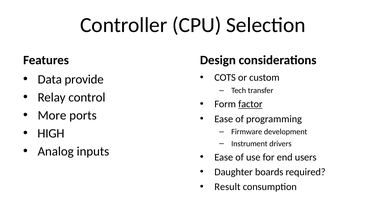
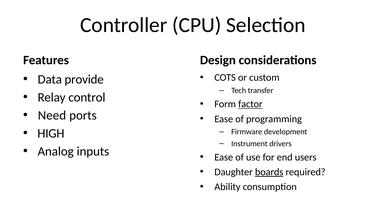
More: More -> Need (52, 115)
boards underline: none -> present (269, 172)
Result: Result -> Ability (227, 187)
